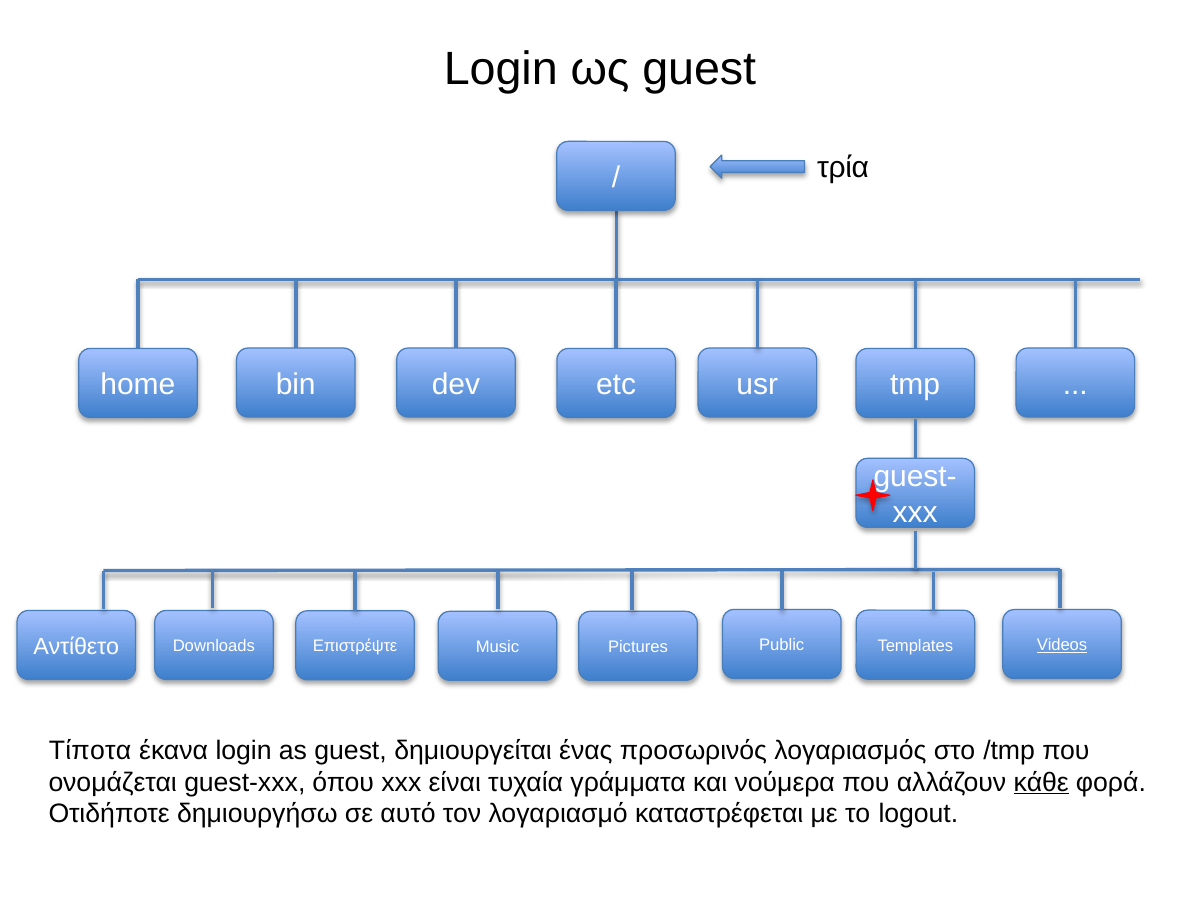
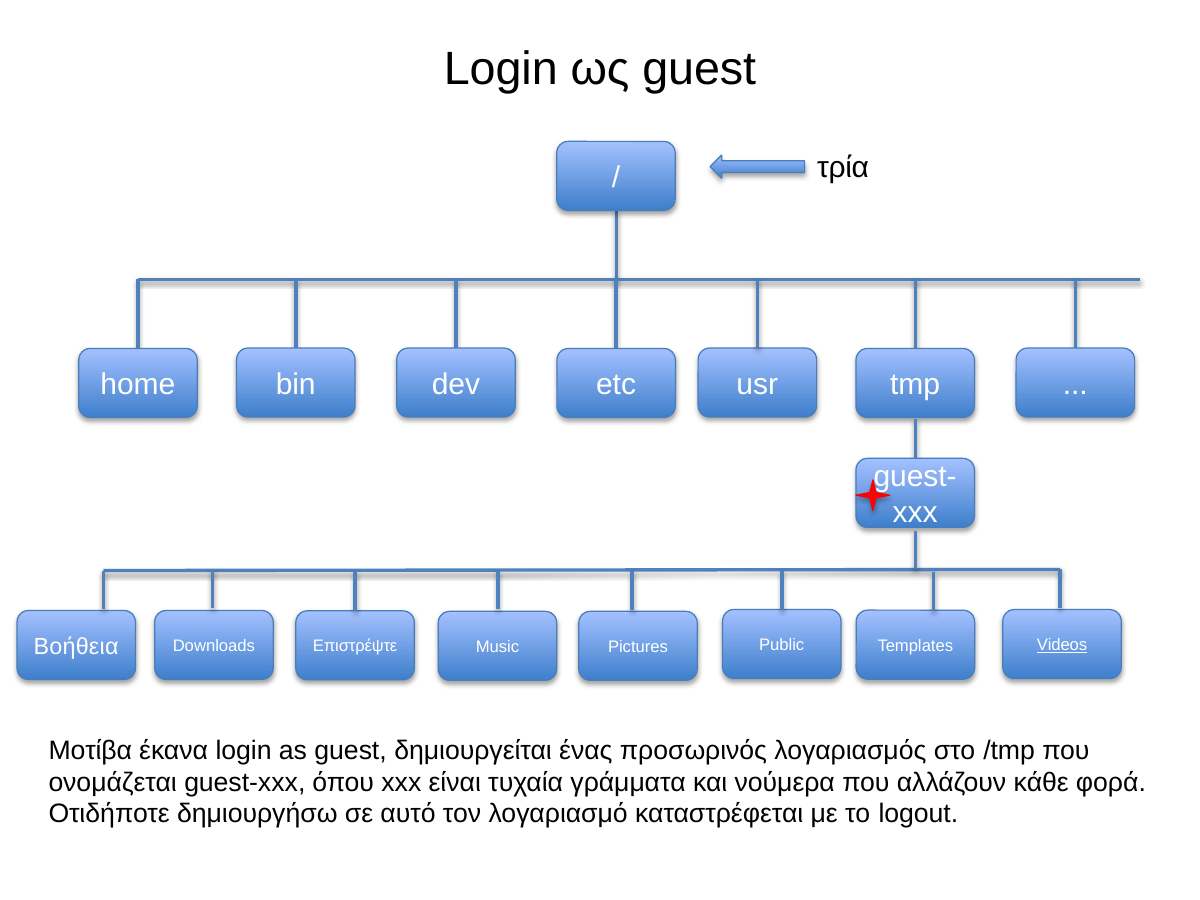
Αντίθετο: Αντίθετο -> Βοήθεια (76, 647)
Τίποτα: Τίποτα -> Μοτίβα (90, 750)
κάθε underline: present -> none (1041, 782)
